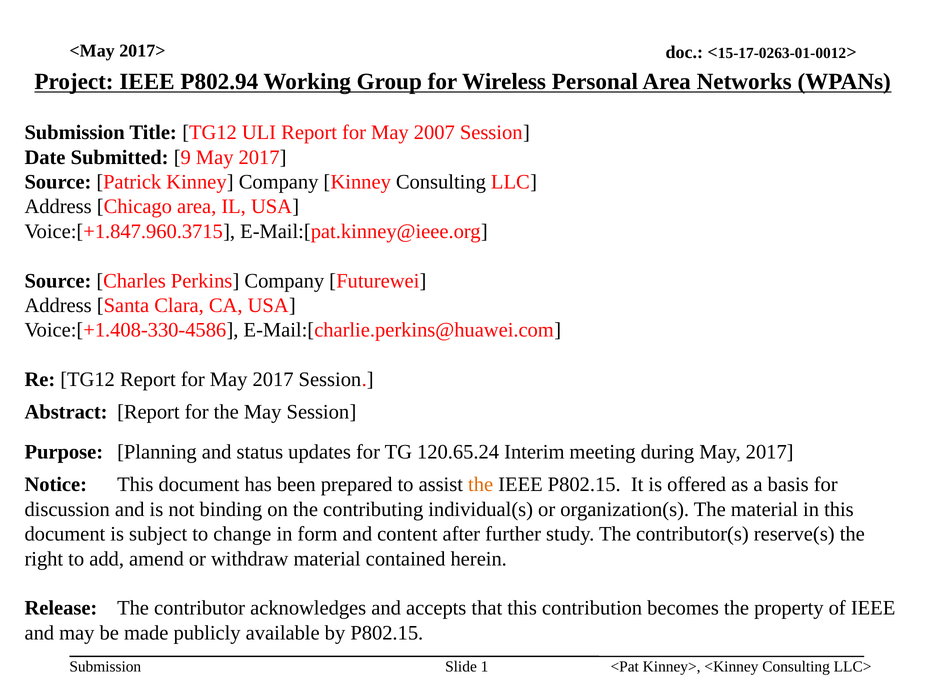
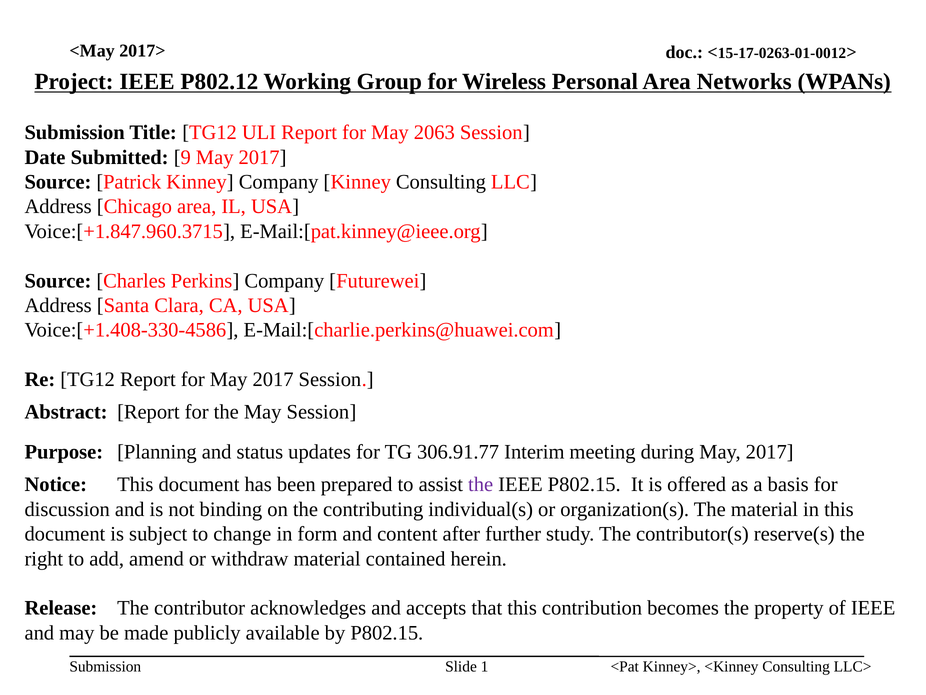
P802.94: P802.94 -> P802.12 (219, 82)
2007: 2007 -> 2063 (434, 133)
120.65.24: 120.65.24 -> 306.91.77 (458, 452)
the colour: orange -> purple (481, 484)
